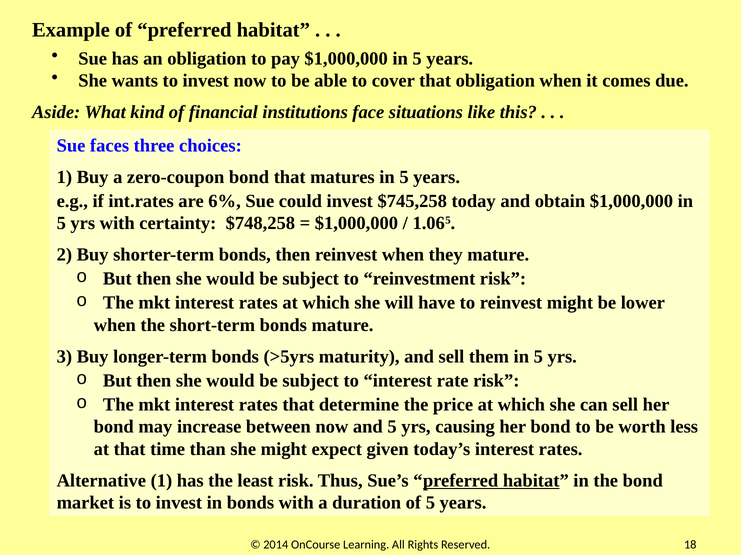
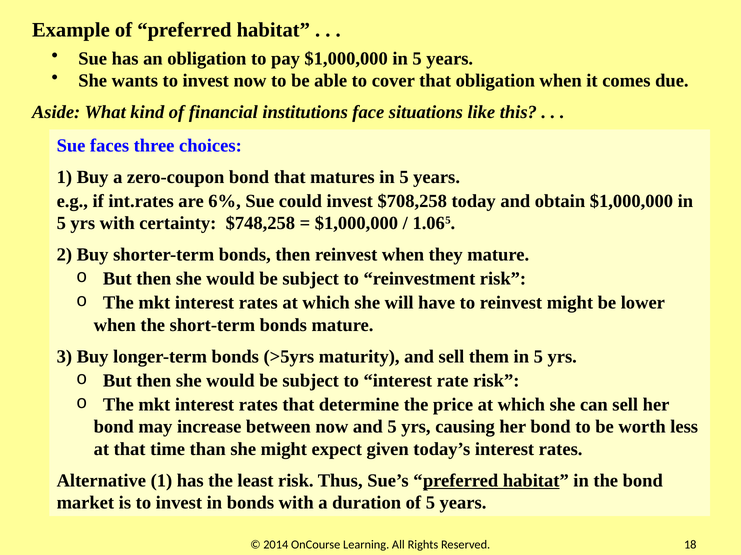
$745,258: $745,258 -> $708,258 (412, 201)
